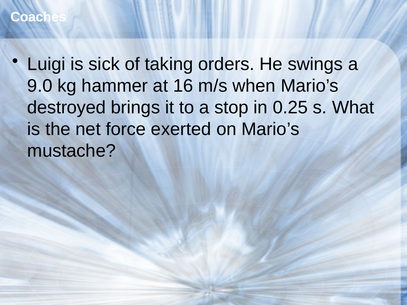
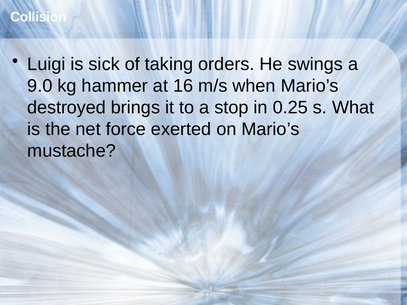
Coaches: Coaches -> Collision (38, 17)
